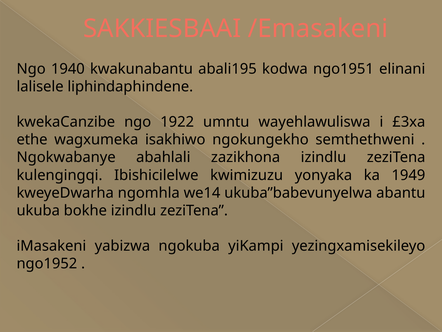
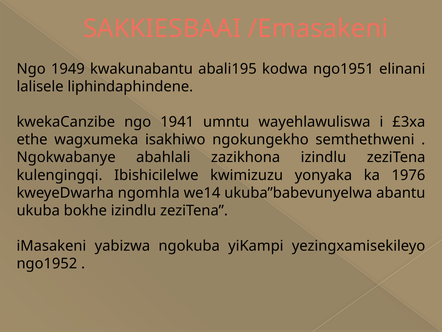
1940: 1940 -> 1949 (68, 69)
1922: 1922 -> 1941 (177, 122)
1949: 1949 -> 1976 (408, 175)
